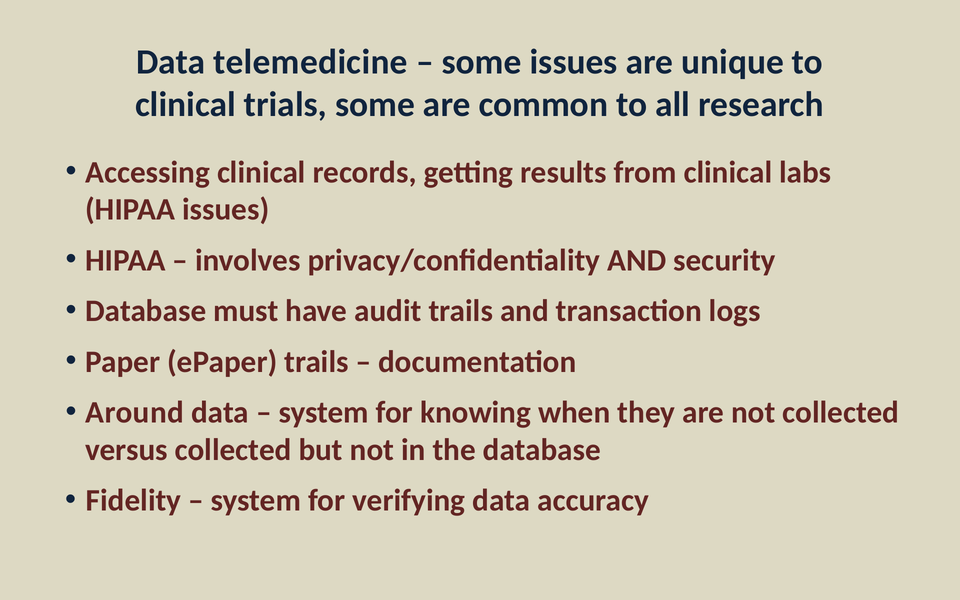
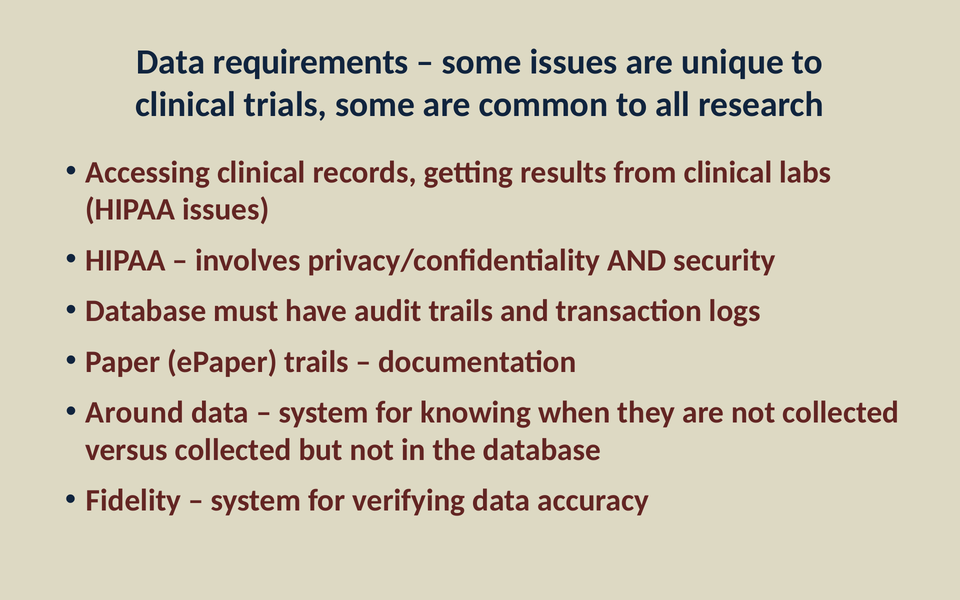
telemedicine: telemedicine -> requirements (311, 62)
